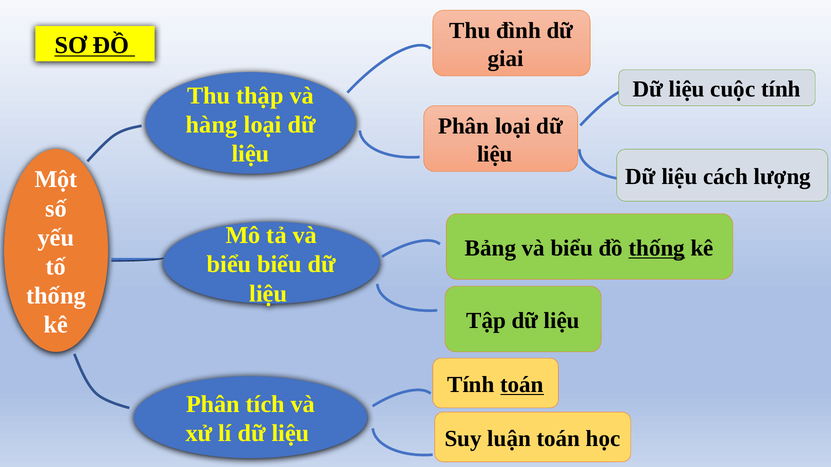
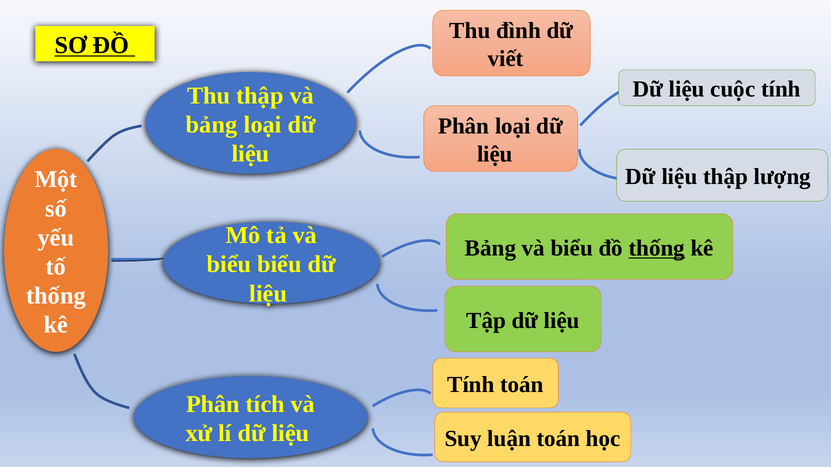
giai: giai -> viết (506, 59)
hàng: hàng -> bảng (212, 125)
liệu cách: cách -> thập (725, 177)
toán underline: present -> none (522, 385)
